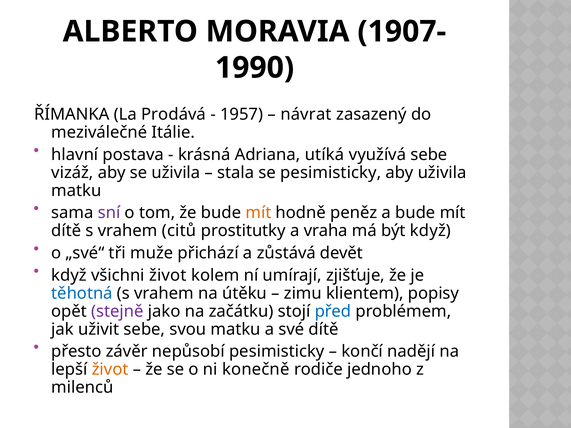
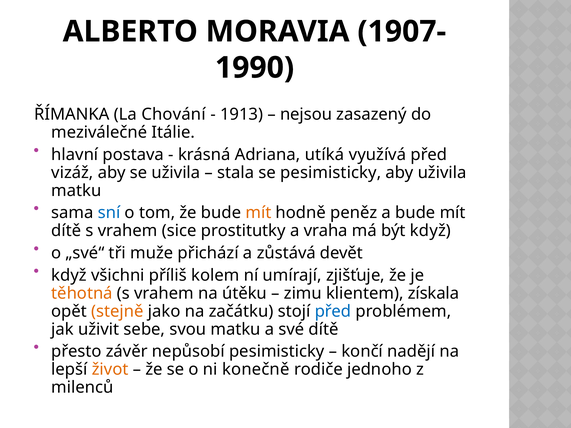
Prodává: Prodává -> Chování (174, 114)
1957: 1957 -> 1913 (242, 114)
návrat: návrat -> nejsou (306, 114)
využívá sebe: sebe -> před (429, 155)
sní colour: purple -> blue (109, 213)
citů: citů -> sice (179, 231)
všichni život: život -> příliš (168, 275)
těhotná colour: blue -> orange (82, 293)
popisy: popisy -> získala (434, 293)
stejně colour: purple -> orange (117, 311)
